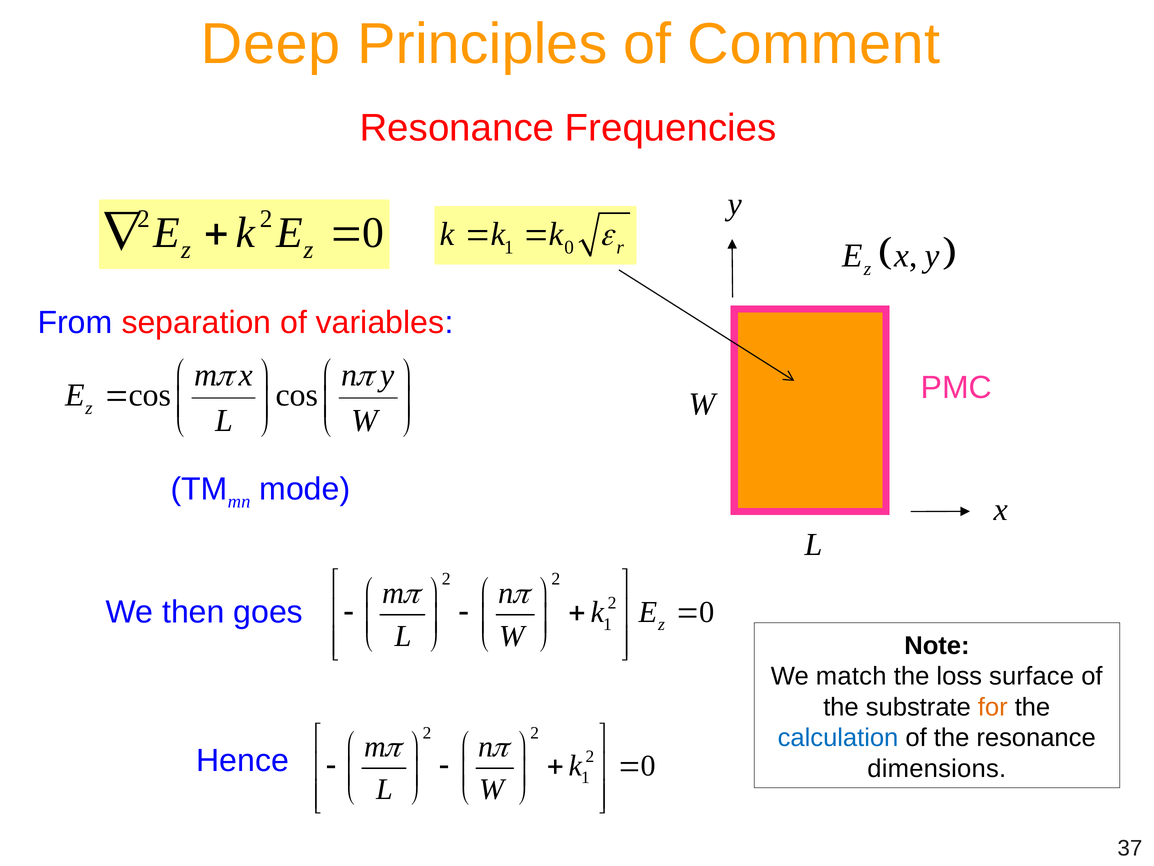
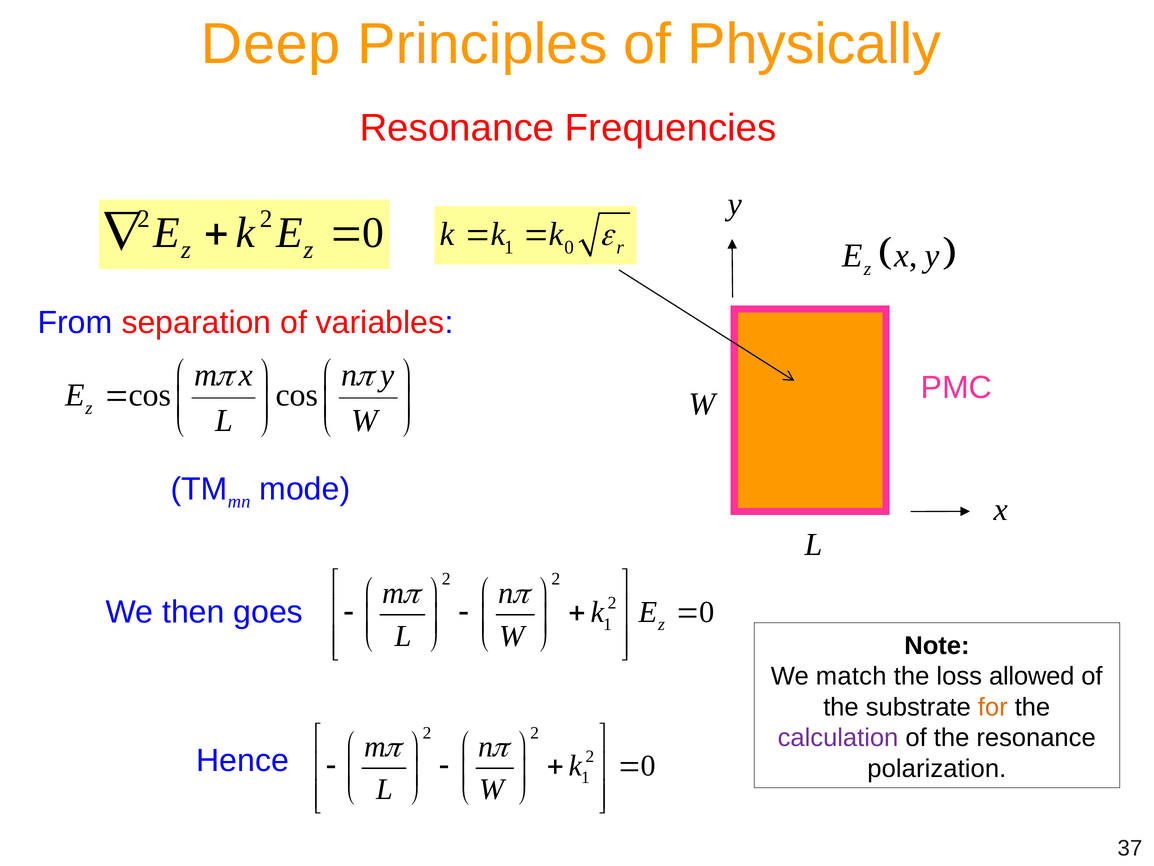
Comment: Comment -> Physically (814, 44)
surface: surface -> allowed (1032, 676)
calculation colour: blue -> purple (838, 737)
dimensions: dimensions -> polarization (937, 768)
